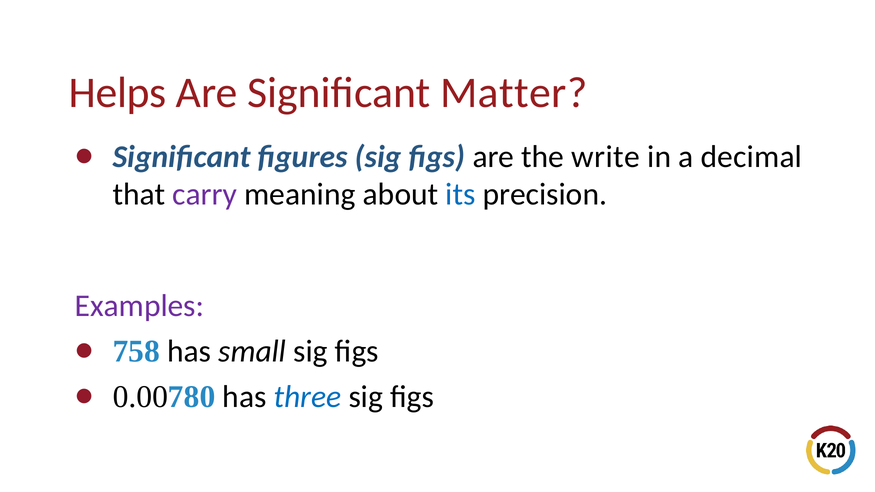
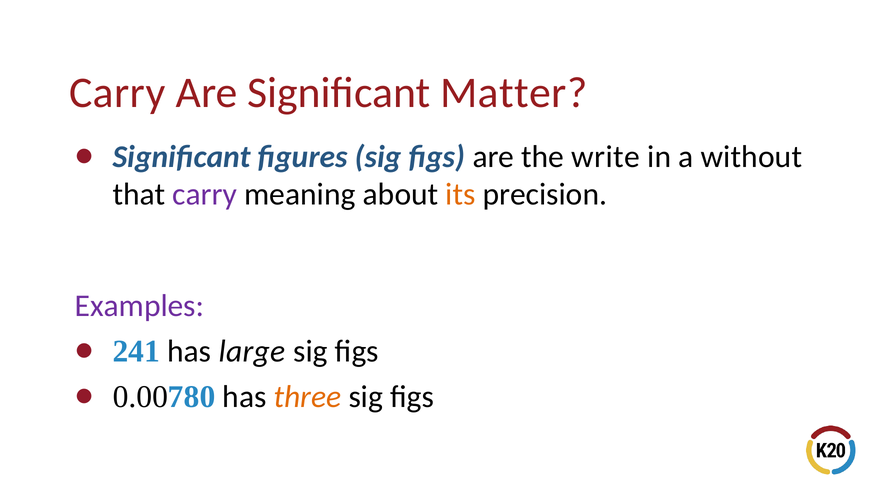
Helps: Helps -> Carry (117, 93)
decimal: decimal -> without (751, 157)
its colour: blue -> orange (461, 195)
758: 758 -> 241 (136, 351)
small: small -> large (252, 351)
three colour: blue -> orange (308, 397)
